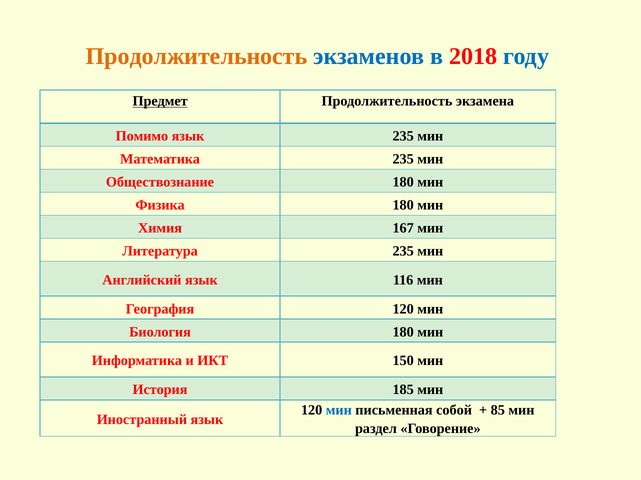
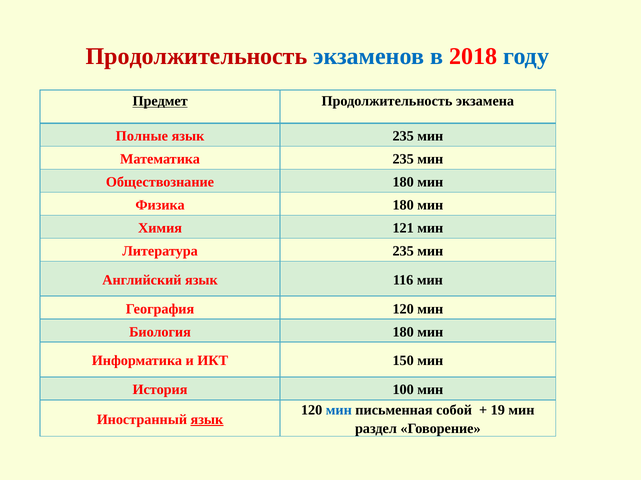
Продолжительность colour: orange -> red (197, 56)
Помимо: Помимо -> Полные (142, 136)
167: 167 -> 121 (403, 228)
185: 185 -> 100 (403, 390)
85: 85 -> 19 (498, 411)
язык underline: none -> present (207, 420)
